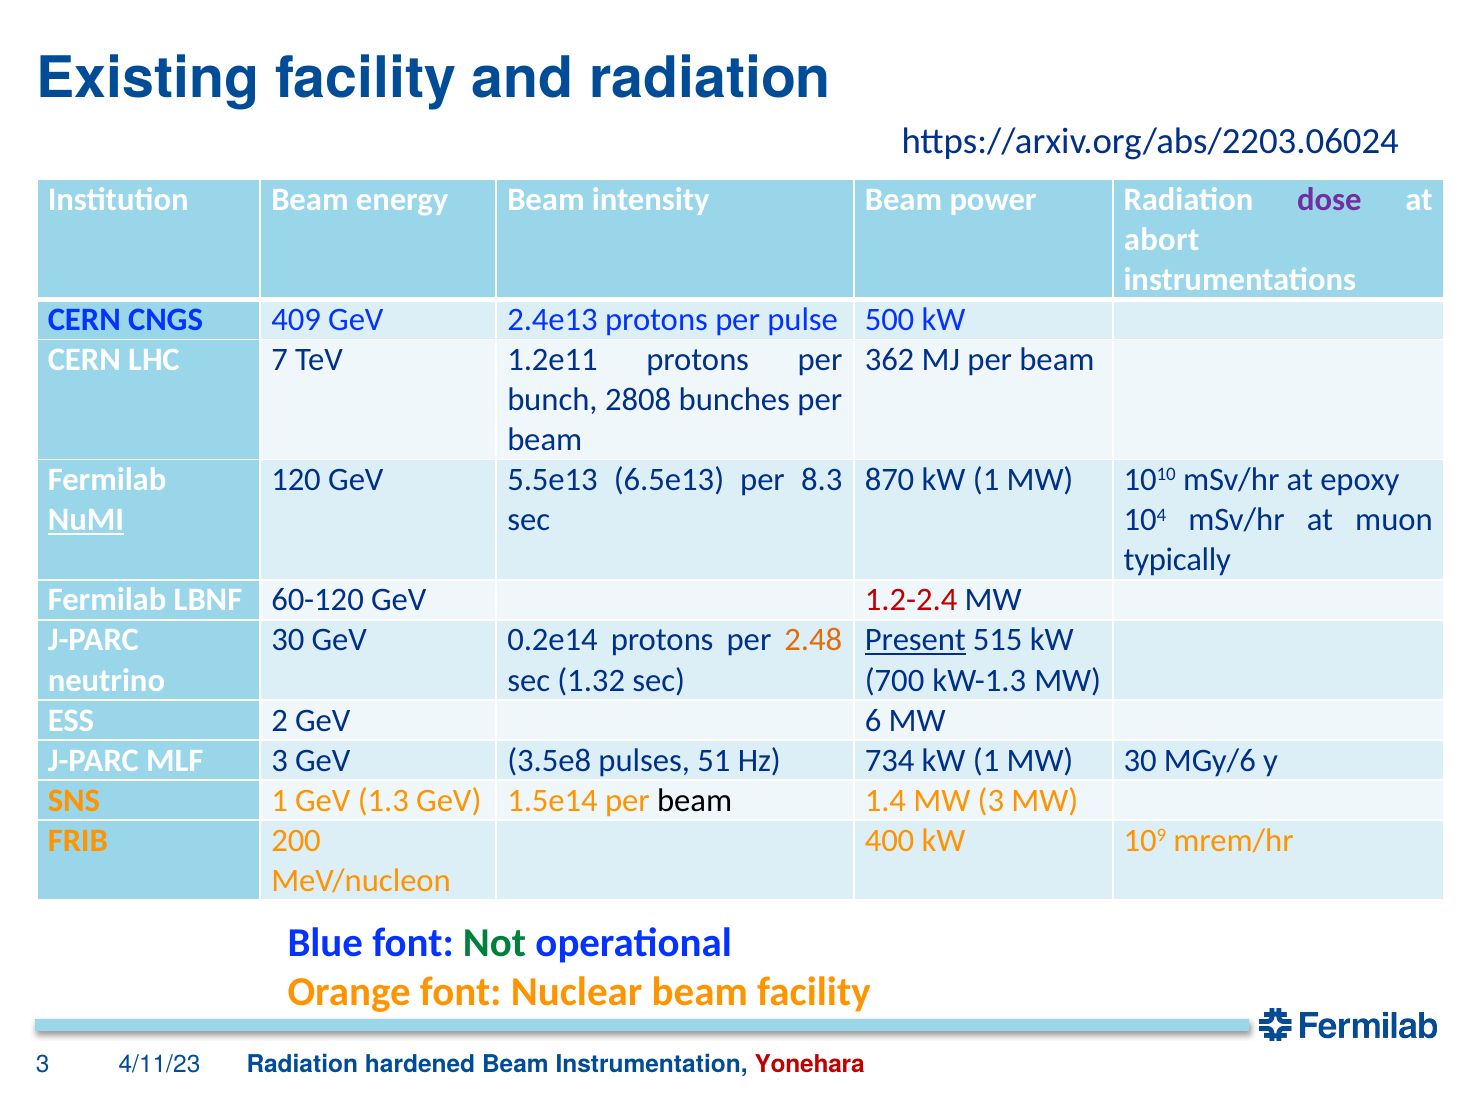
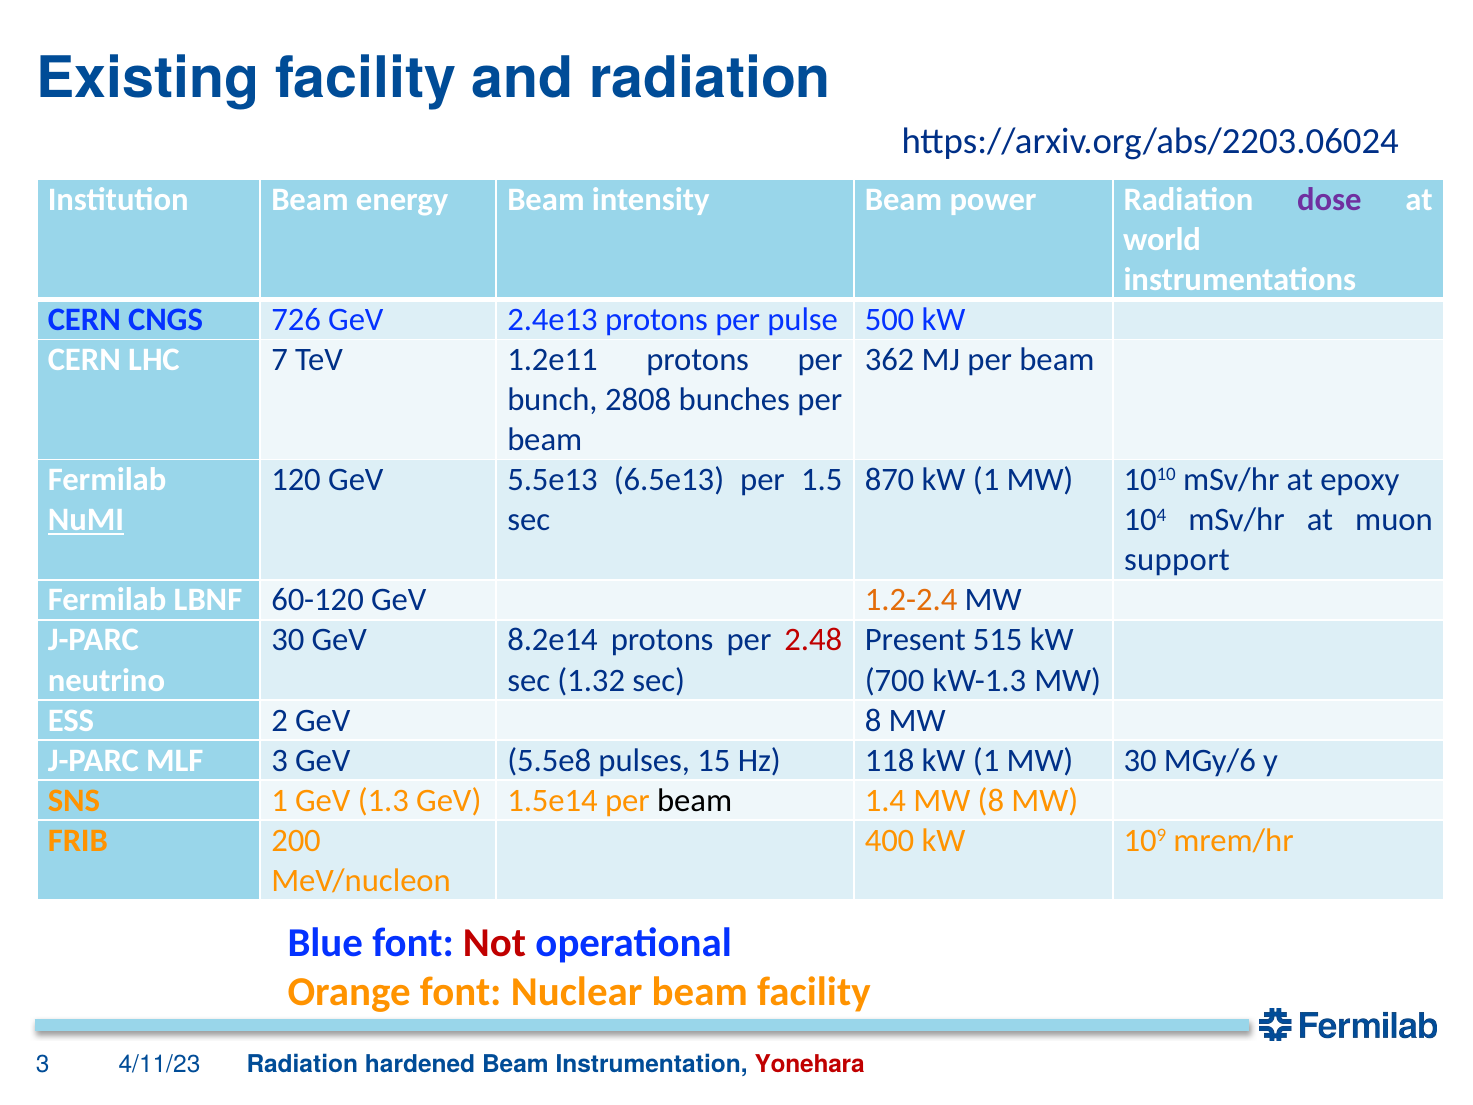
abort: abort -> world (1162, 240)
409: 409 -> 726 (296, 320)
8.3: 8.3 -> 1.5 (822, 480)
typically: typically -> support (1177, 560)
1.2-2.4 colour: red -> orange (911, 600)
0.2e14: 0.2e14 -> 8.2e14 (552, 640)
2.48 colour: orange -> red (813, 640)
Present underline: present -> none (915, 640)
GeV 6: 6 -> 8 (873, 720)
3.5e8: 3.5e8 -> 5.5e8 (549, 760)
51: 51 -> 15 (714, 760)
734: 734 -> 118 (890, 760)
MW 3: 3 -> 8 (991, 800)
Not colour: green -> red (495, 942)
